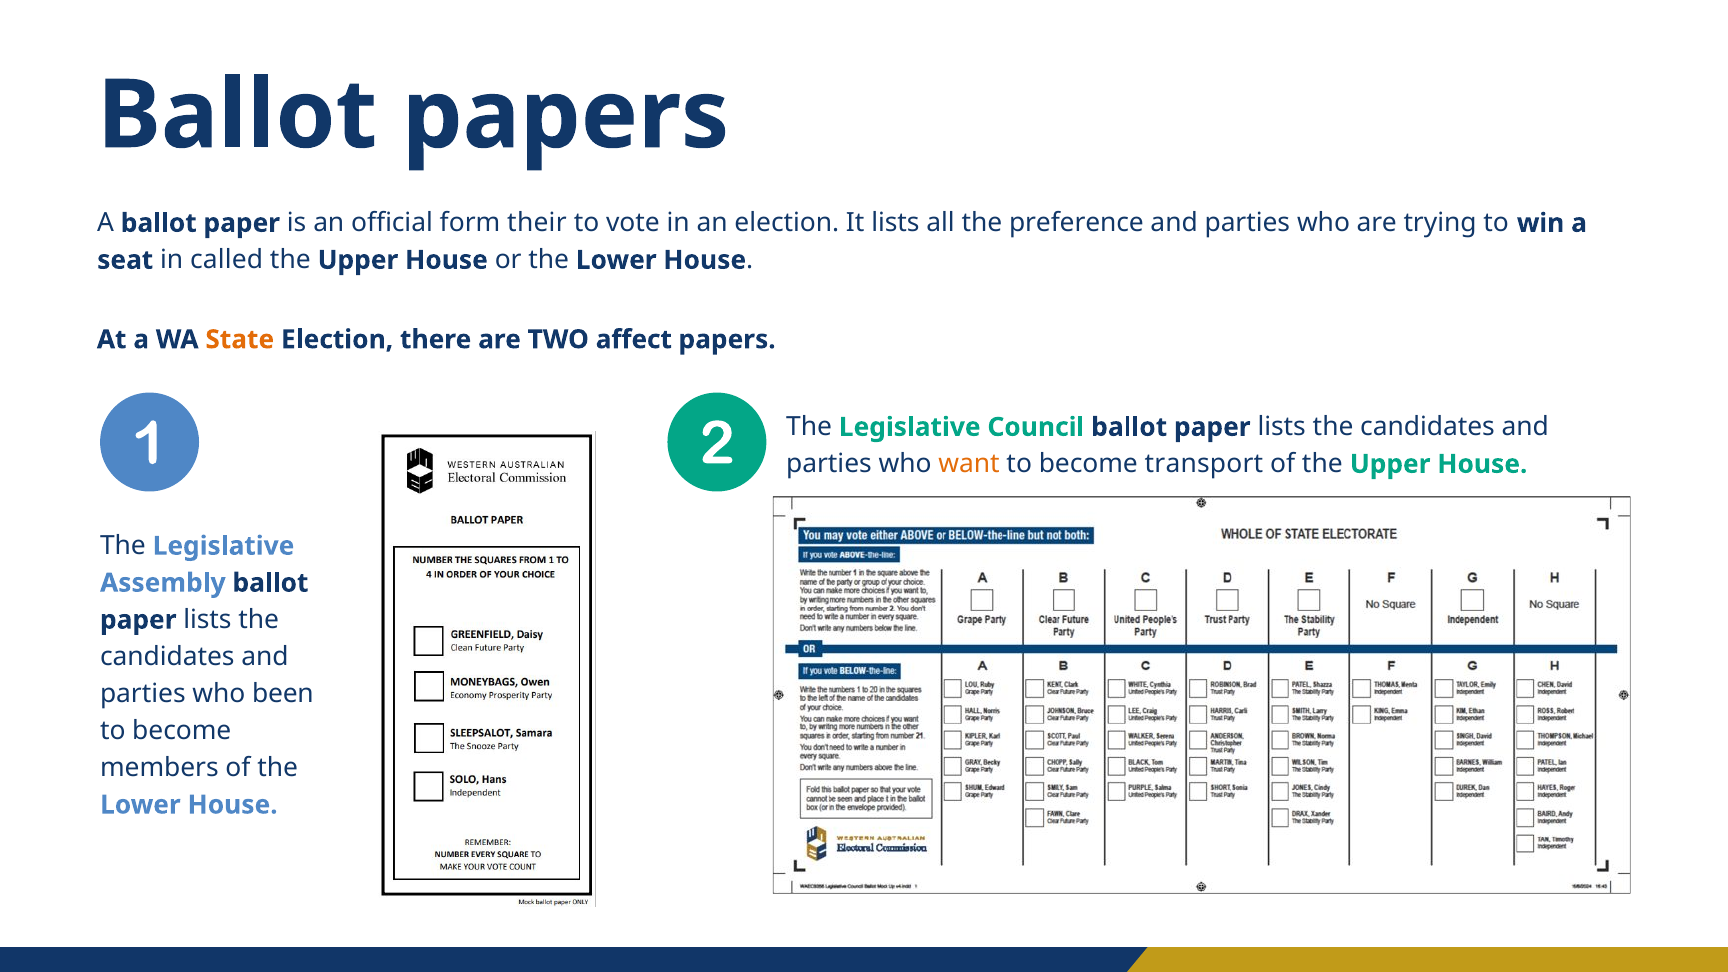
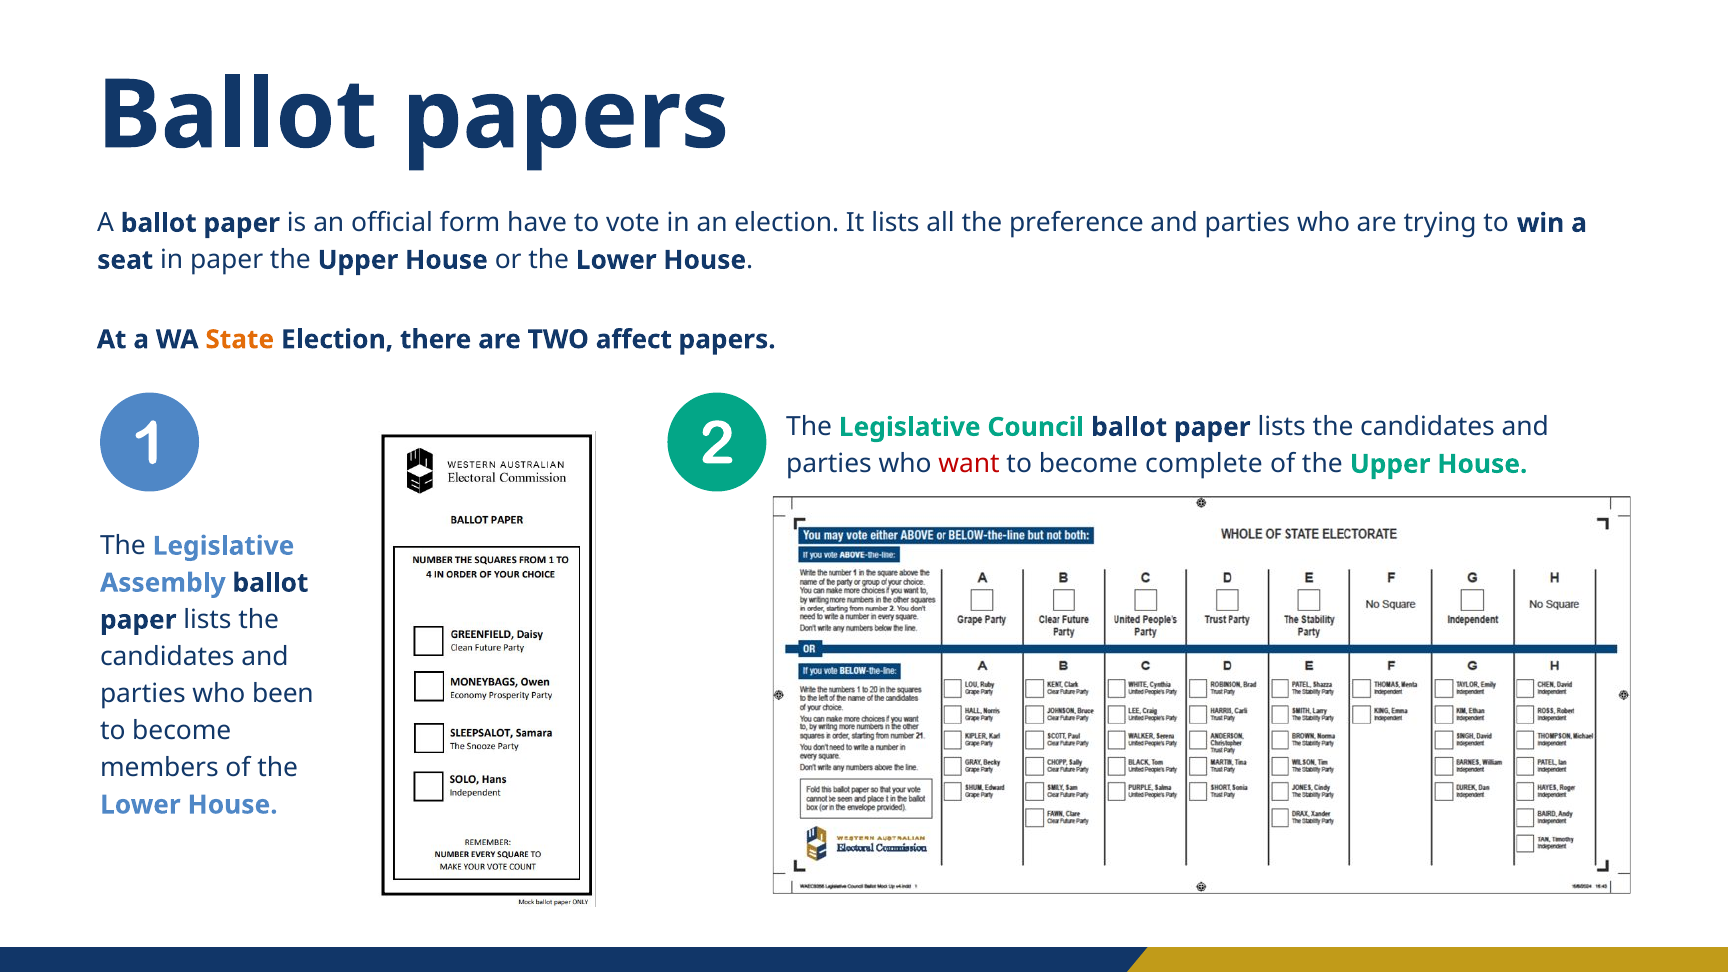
their: their -> have (537, 223)
in called: called -> paper (227, 260)
want colour: orange -> red (969, 464)
transport: transport -> complete (1204, 464)
